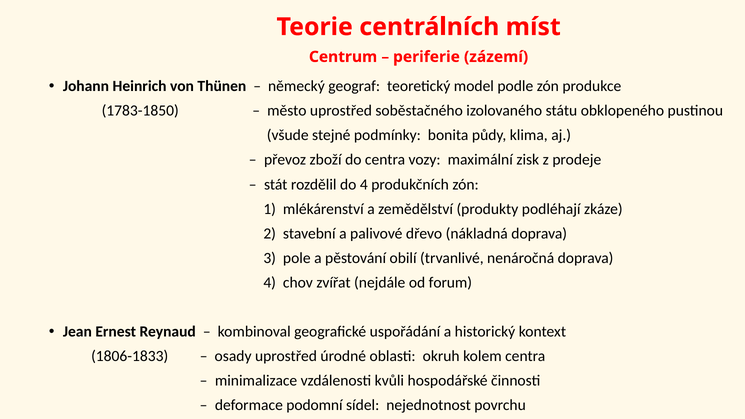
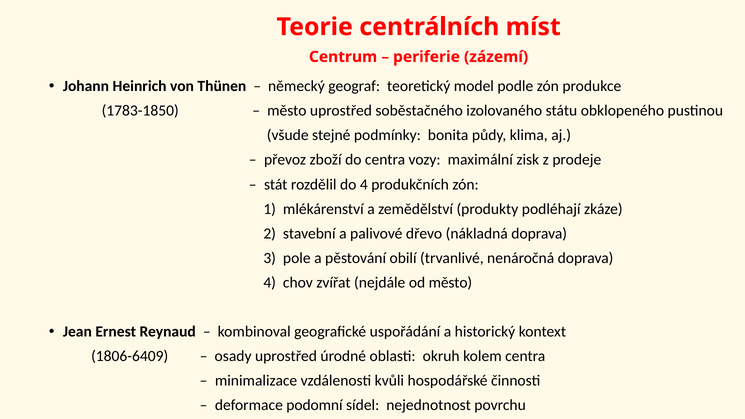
od forum: forum -> město (450, 283)
1806-1833: 1806-1833 -> 1806-6409 (130, 356)
